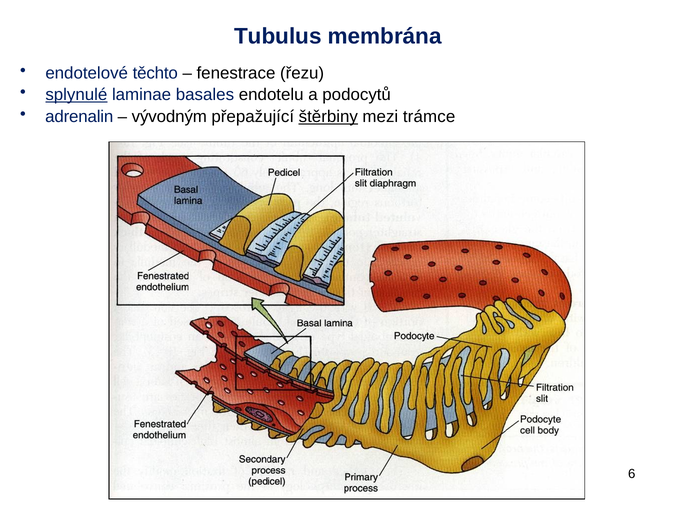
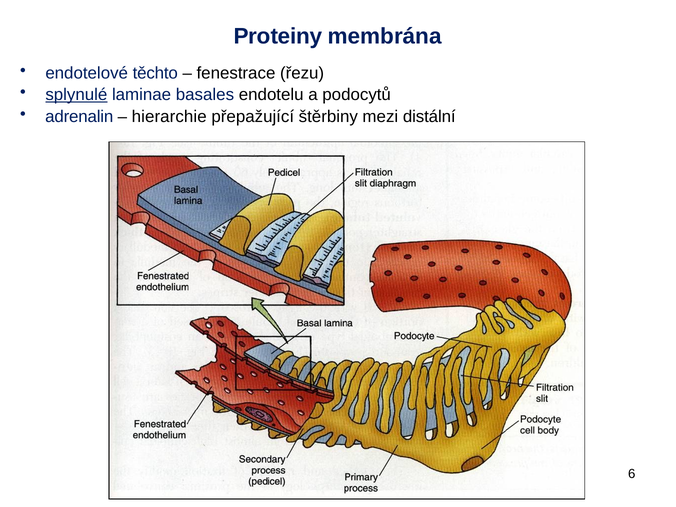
Tubulus: Tubulus -> Proteiny (278, 36)
vývodným: vývodným -> hierarchie (169, 117)
štěrbiny underline: present -> none (328, 117)
trámce: trámce -> distální (429, 117)
